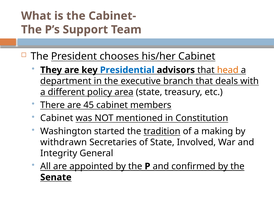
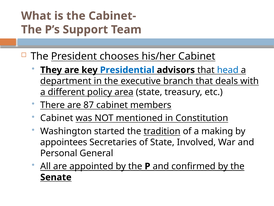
head colour: orange -> blue (228, 70)
45: 45 -> 87 (89, 105)
withdrawn: withdrawn -> appointees (64, 142)
Integrity: Integrity -> Personal (59, 153)
